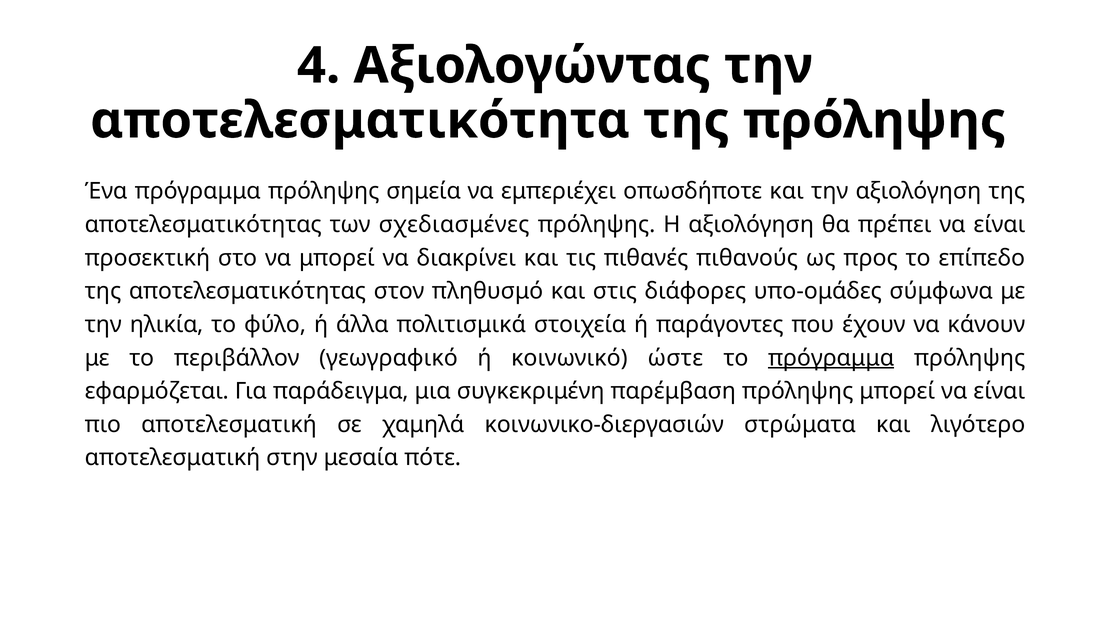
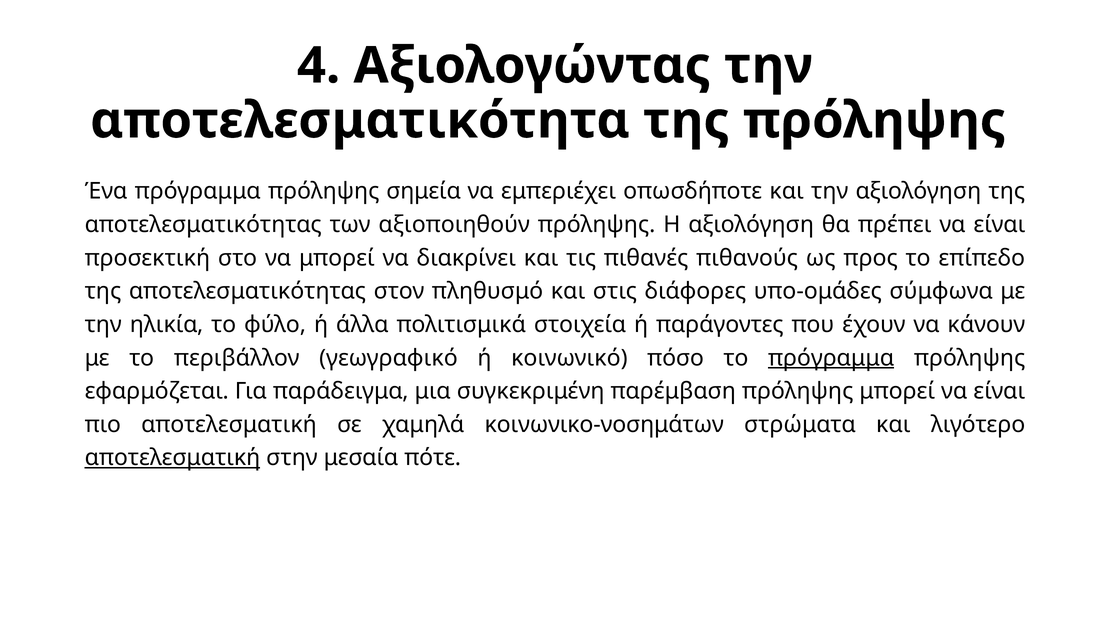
σχεδιασμένες: σχεδιασμένες -> αξιοποιηθούν (454, 225)
ώστε: ώστε -> πόσο (676, 358)
κοινωνικο-διεργασιών: κοινωνικο-διεργασιών -> κοινωνικο-νοσημάτων (604, 425)
αποτελεσματική underline: none -> present (172, 458)
